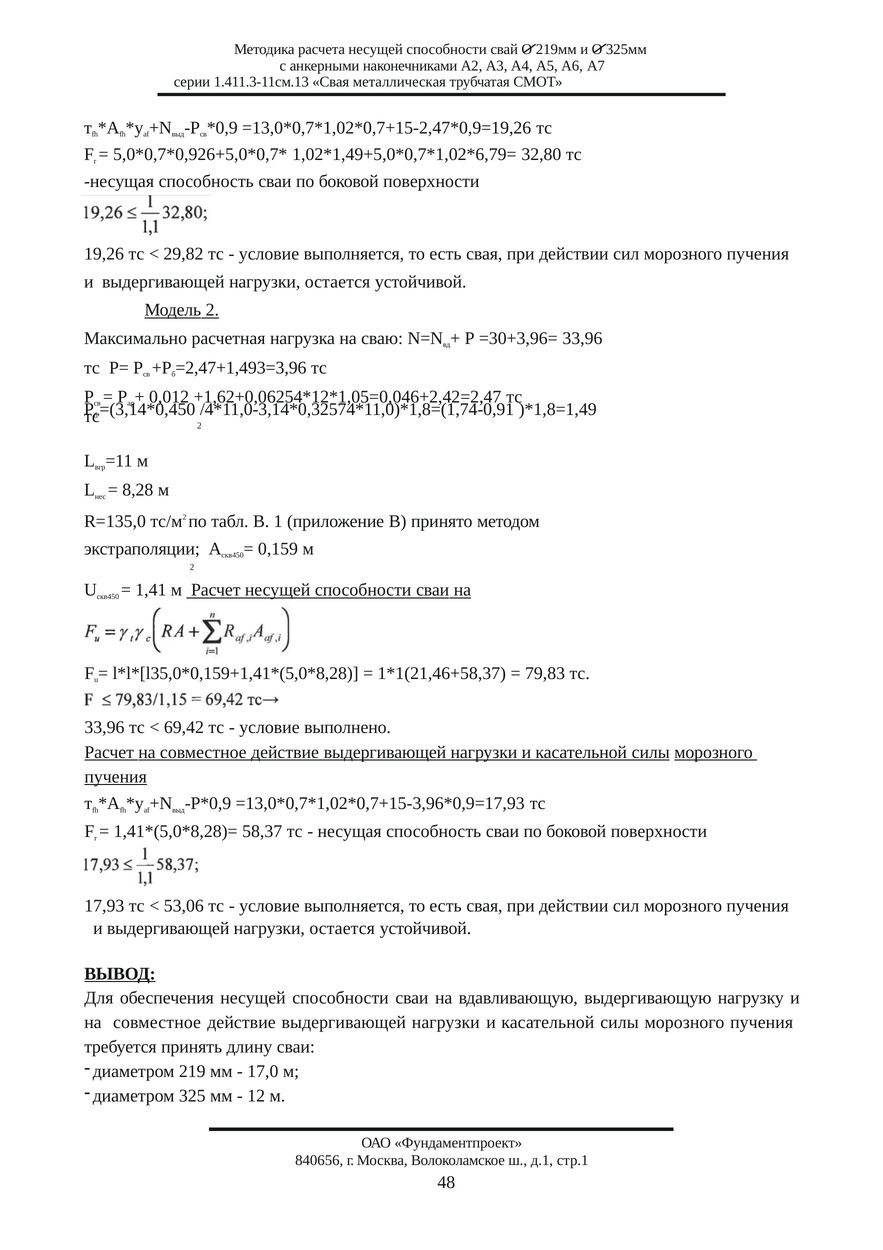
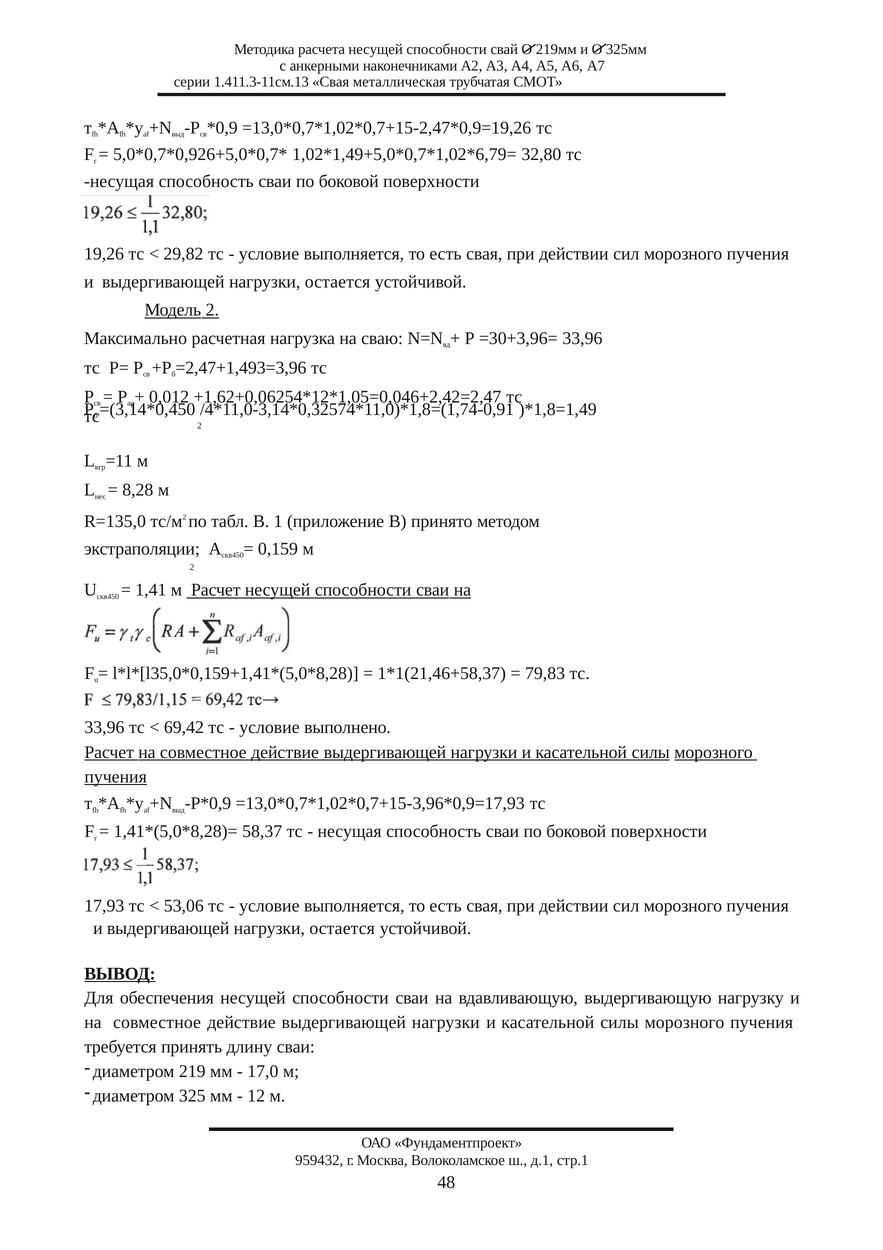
840656: 840656 -> 959432 (319, 1160)
